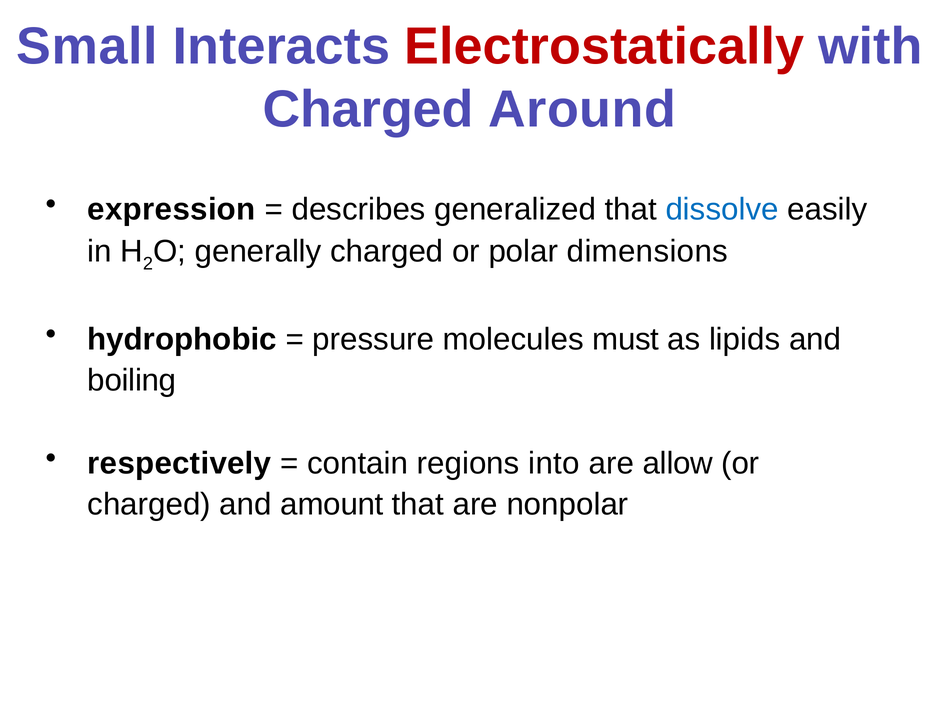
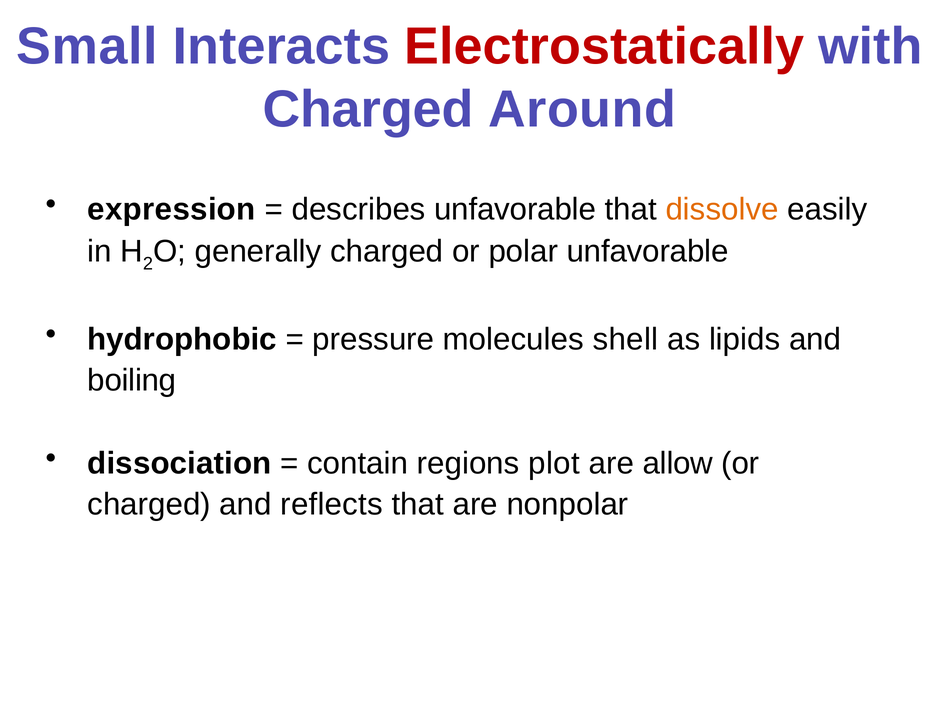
describes generalized: generalized -> unfavorable (515, 209)
dissolve colour: blue -> orange (722, 209)
polar dimensions: dimensions -> unfavorable (648, 251)
must: must -> shell (625, 339)
respectively: respectively -> dissociation (179, 463)
into: into -> plot (554, 463)
amount: amount -> reflects (332, 504)
